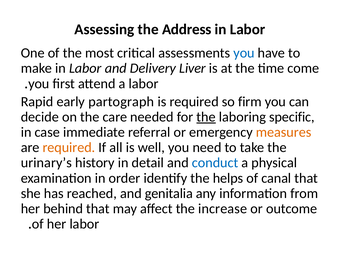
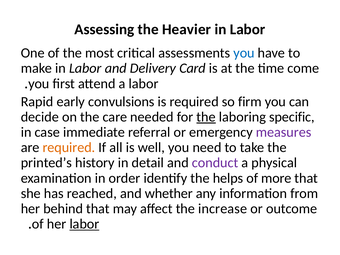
Address: Address -> Heavier (187, 29)
Liver: Liver -> Card (192, 68)
partograph: partograph -> convulsions (121, 102)
measures colour: orange -> purple (284, 132)
urinary’s: urinary’s -> printed’s (46, 163)
conduct colour: blue -> purple (215, 163)
canal: canal -> more (276, 178)
genitalia: genitalia -> whether (169, 193)
labor underline: none -> present (84, 224)
